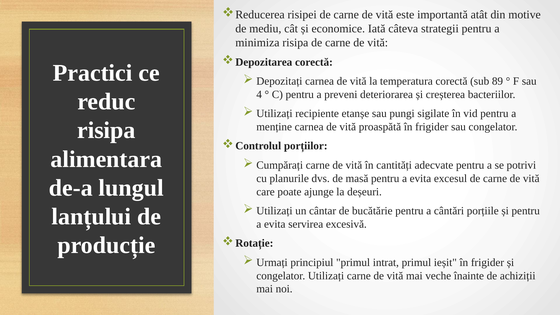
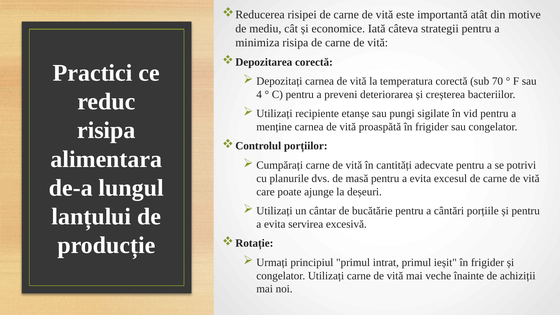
89: 89 -> 70 (497, 81)
